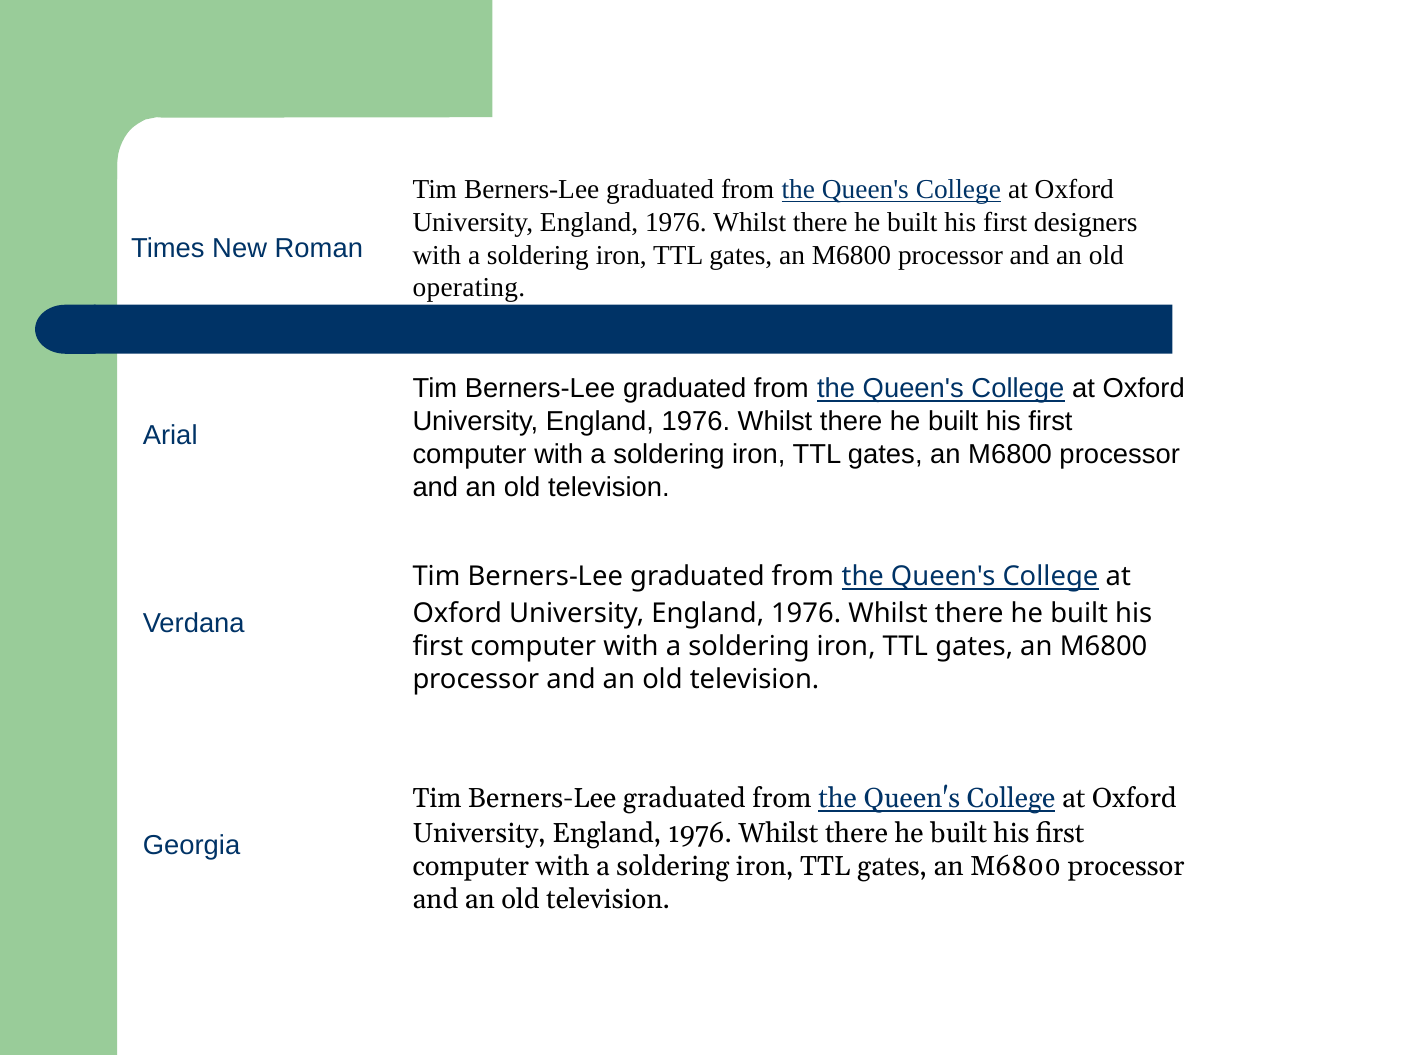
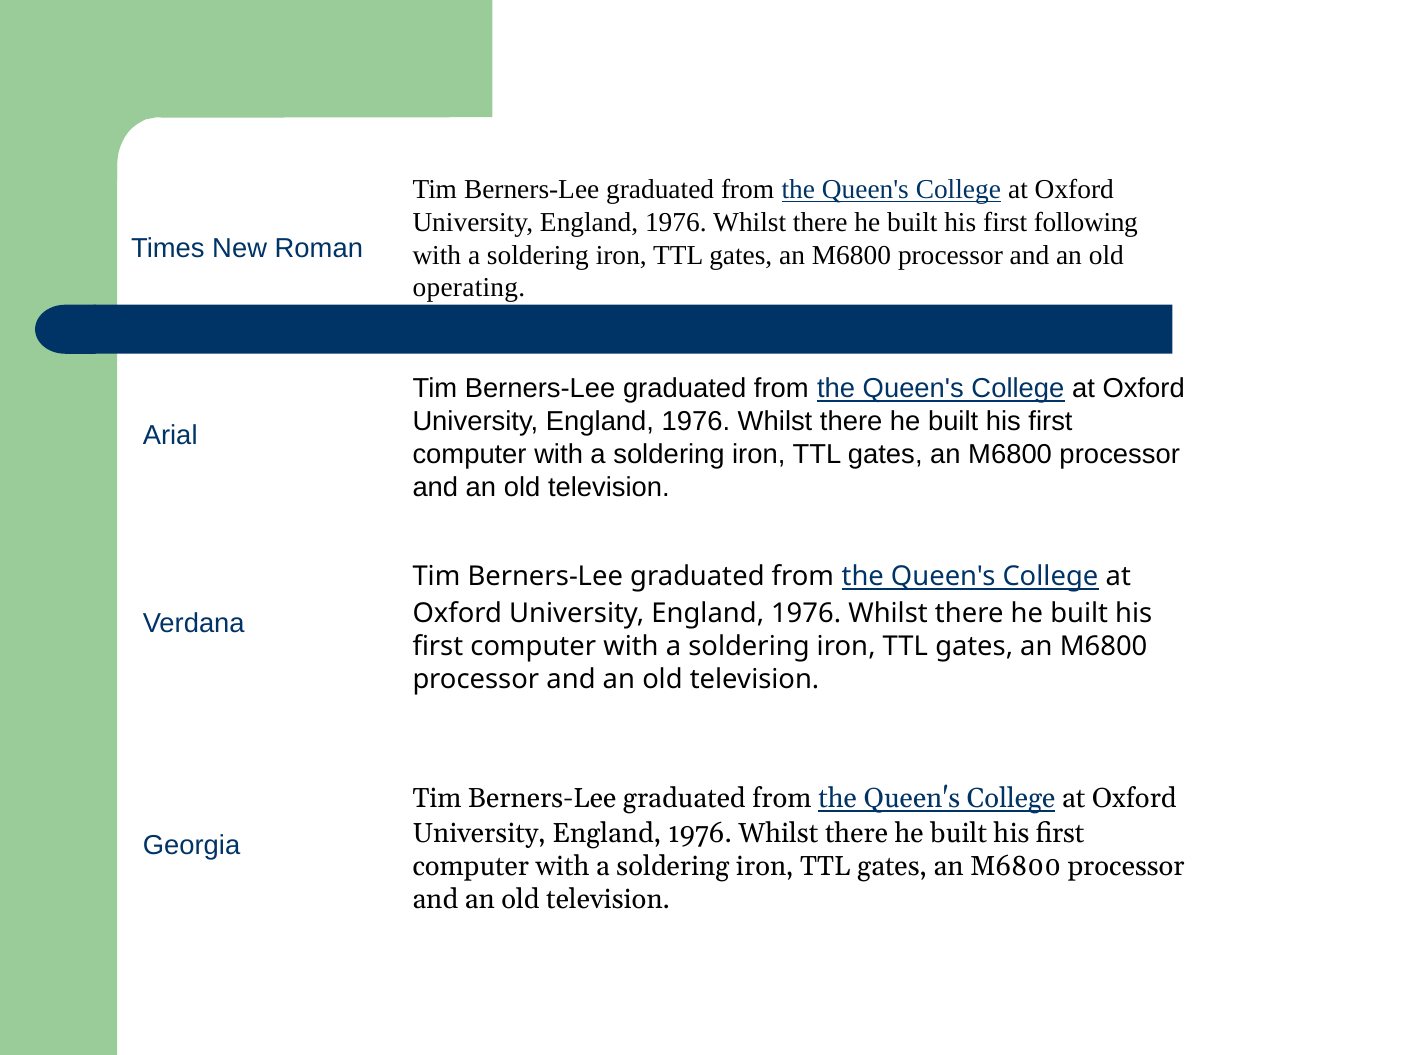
designers: designers -> following (1086, 222)
